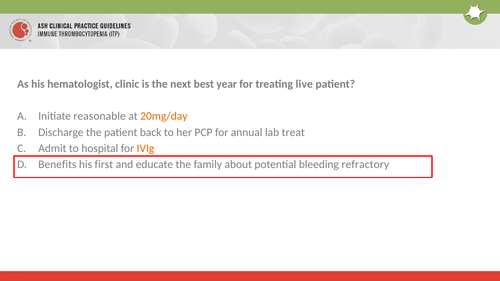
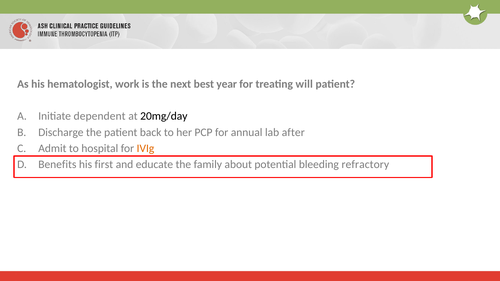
clinic: clinic -> work (127, 84)
live: live -> will (304, 84)
reasonable: reasonable -> dependent (100, 116)
20mg/day colour: orange -> black (164, 116)
treat: treat -> after (293, 132)
